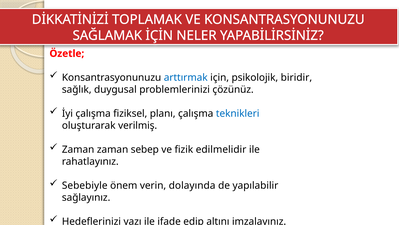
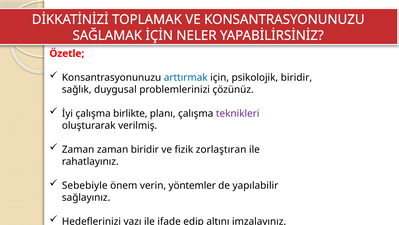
fiziksel: fiziksel -> birlikte (130, 113)
teknikleri colour: blue -> purple (238, 113)
zaman sebep: sebep -> biridir (145, 149)
edilmelidir: edilmelidir -> zorlaştıran (221, 149)
dolayında: dolayında -> yöntemler (192, 185)
